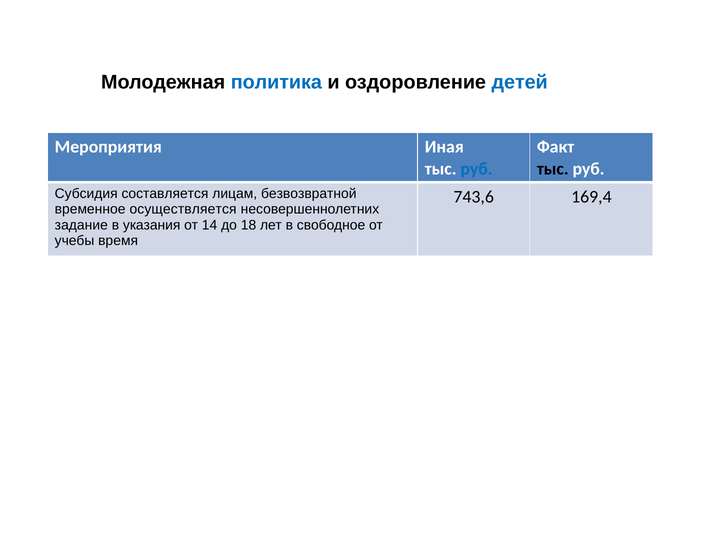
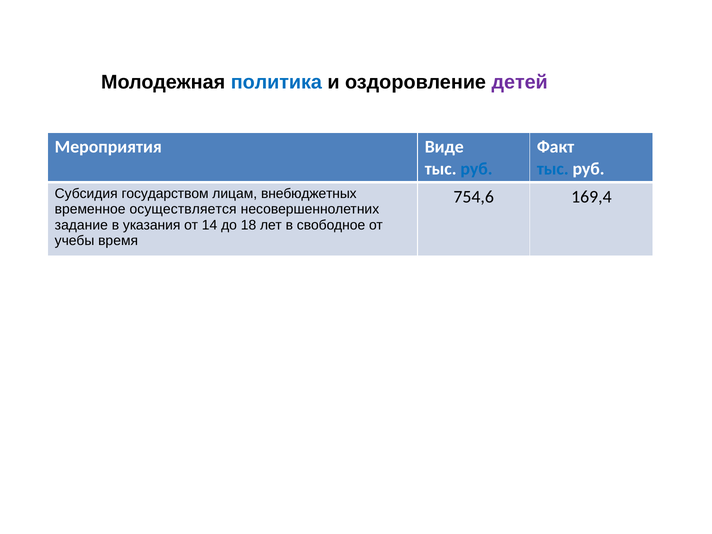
детей colour: blue -> purple (520, 82)
Иная: Иная -> Виде (444, 147)
тыс colour: black -> blue (553, 169)
составляется: составляется -> государством (165, 194)
безвозвратной: безвозвратной -> внебюджетных (309, 194)
743,6: 743,6 -> 754,6 (474, 197)
